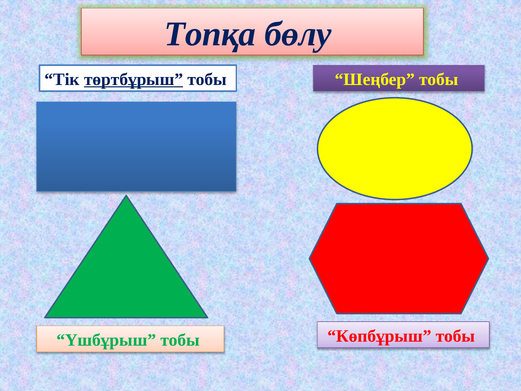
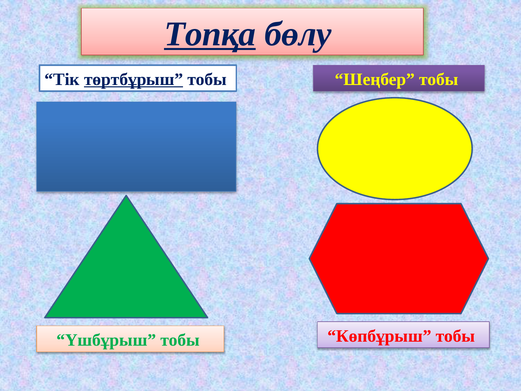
Топқа underline: none -> present (210, 34)
